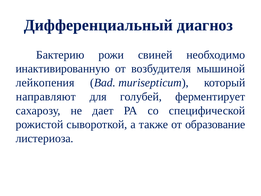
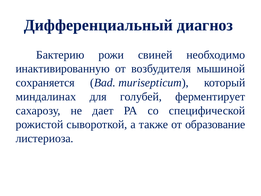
лейкопения: лейкопения -> сохраняется (45, 83)
направляют: направляют -> миндалинах (46, 97)
